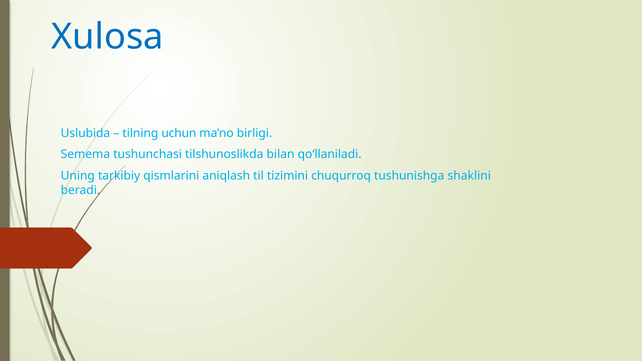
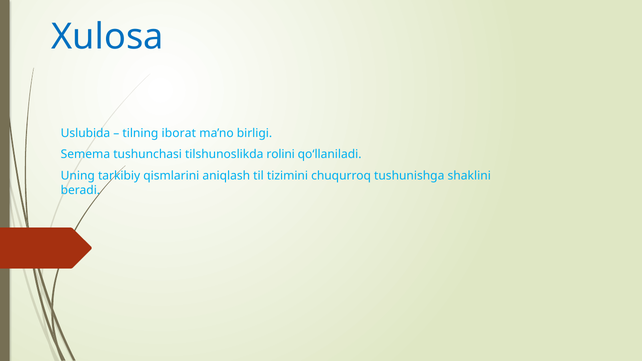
uchun: uchun -> iborat (179, 133)
bilan: bilan -> rolini (281, 155)
